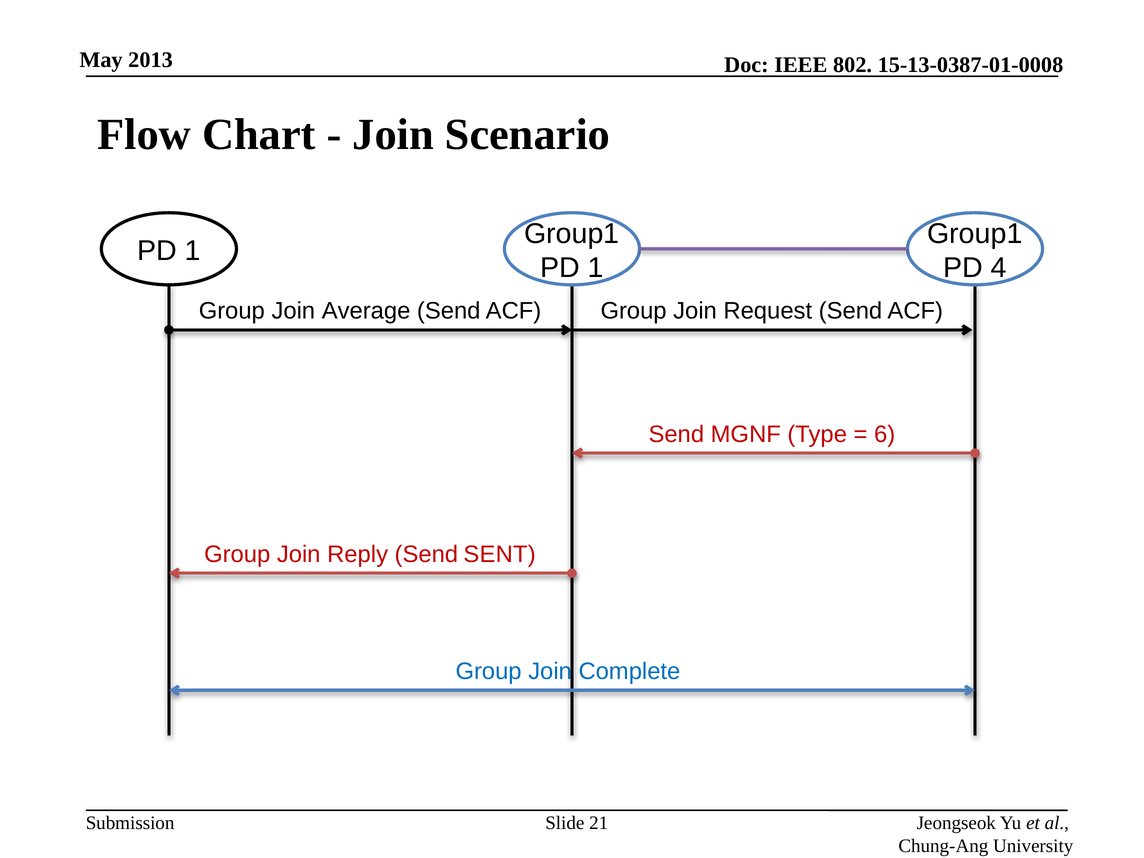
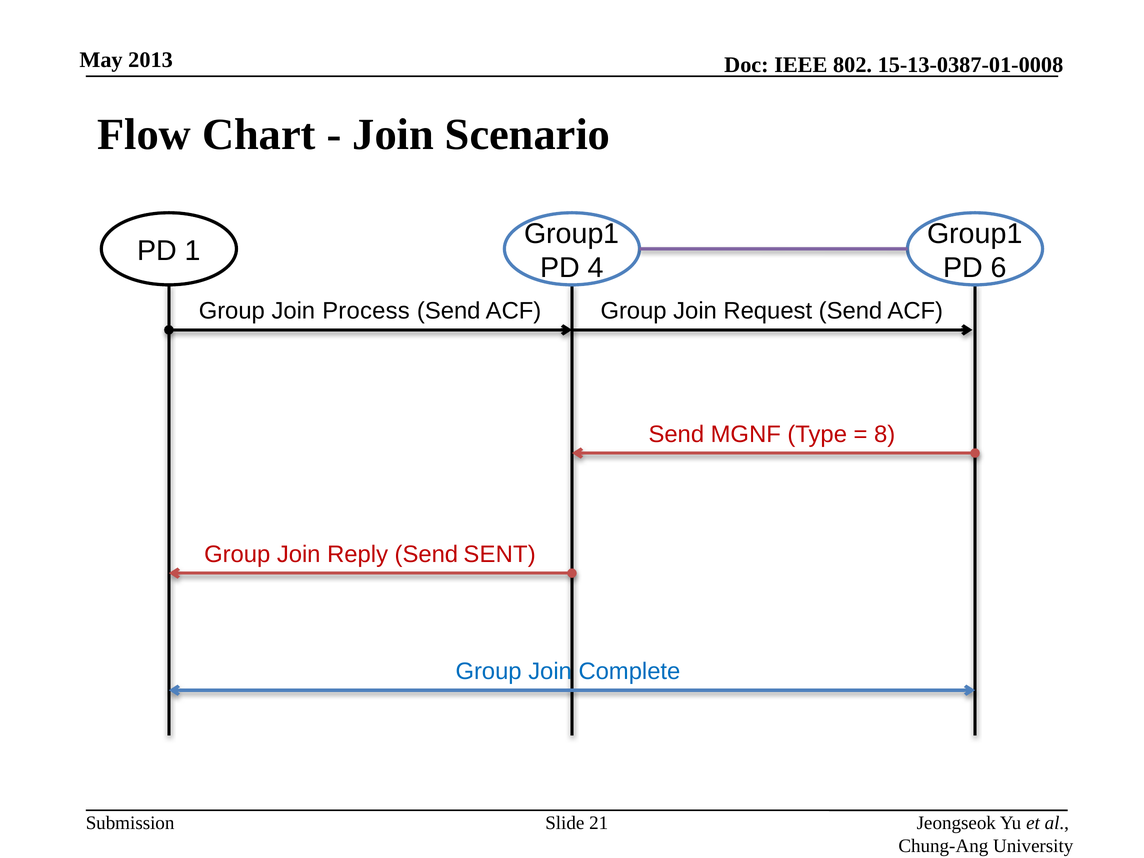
1: 1 -> 4 (596, 268)
4: 4 -> 6 (999, 268)
Average: Average -> Process (366, 311)
6: 6 -> 8 (885, 434)
